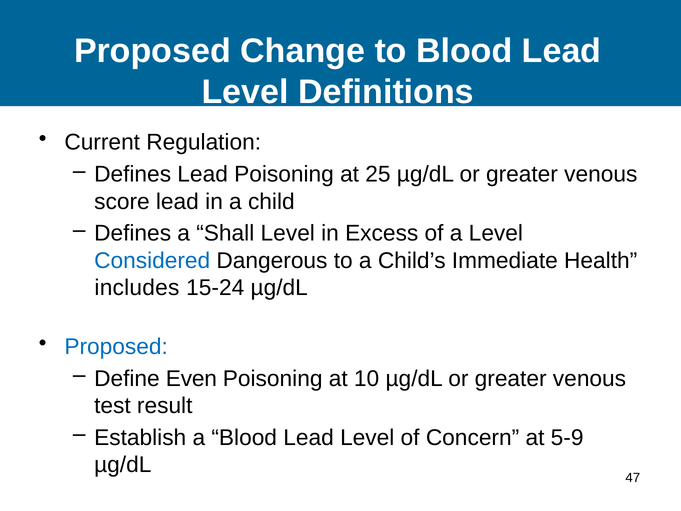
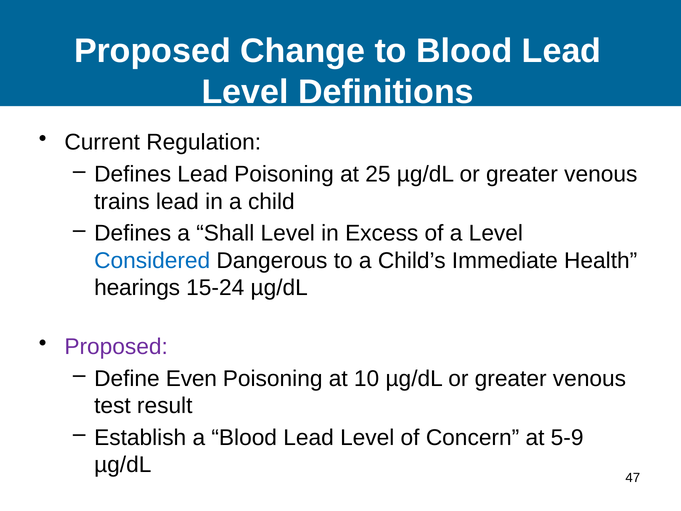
score: score -> trains (122, 201)
includes: includes -> hearings (137, 288)
Proposed colour: blue -> purple (116, 347)
